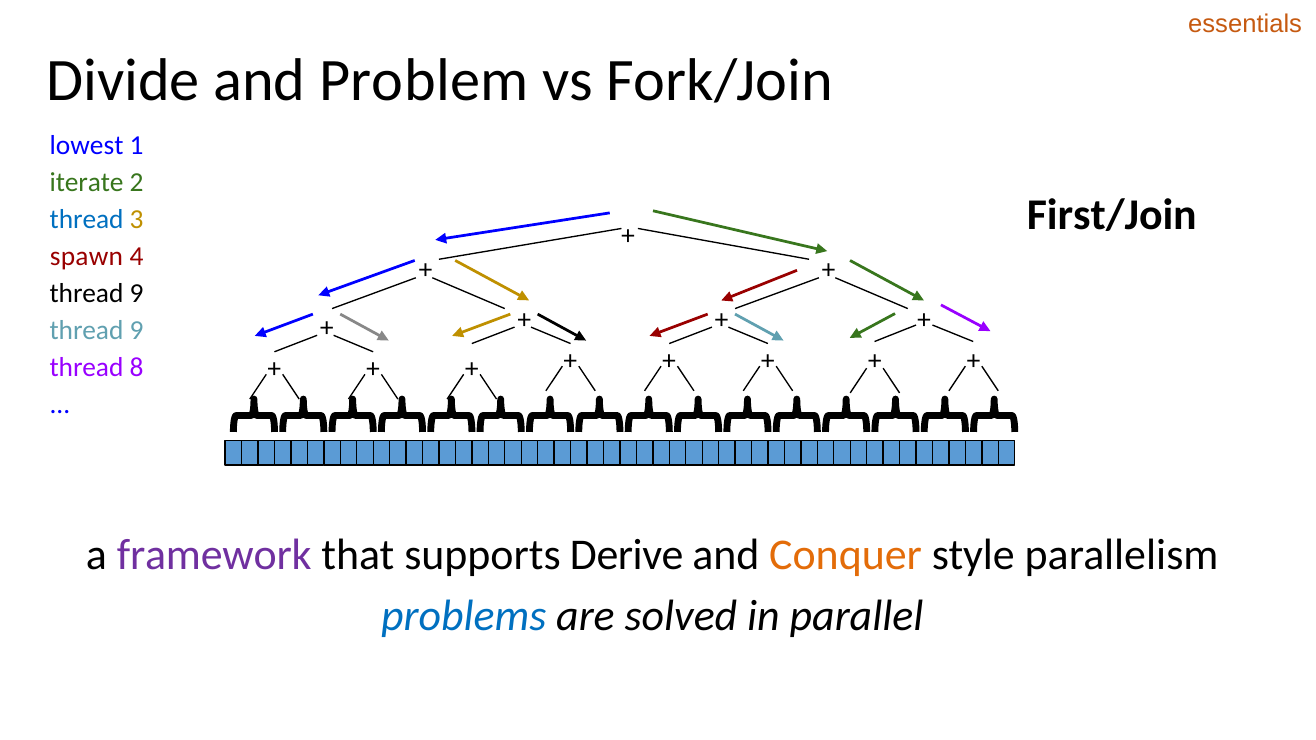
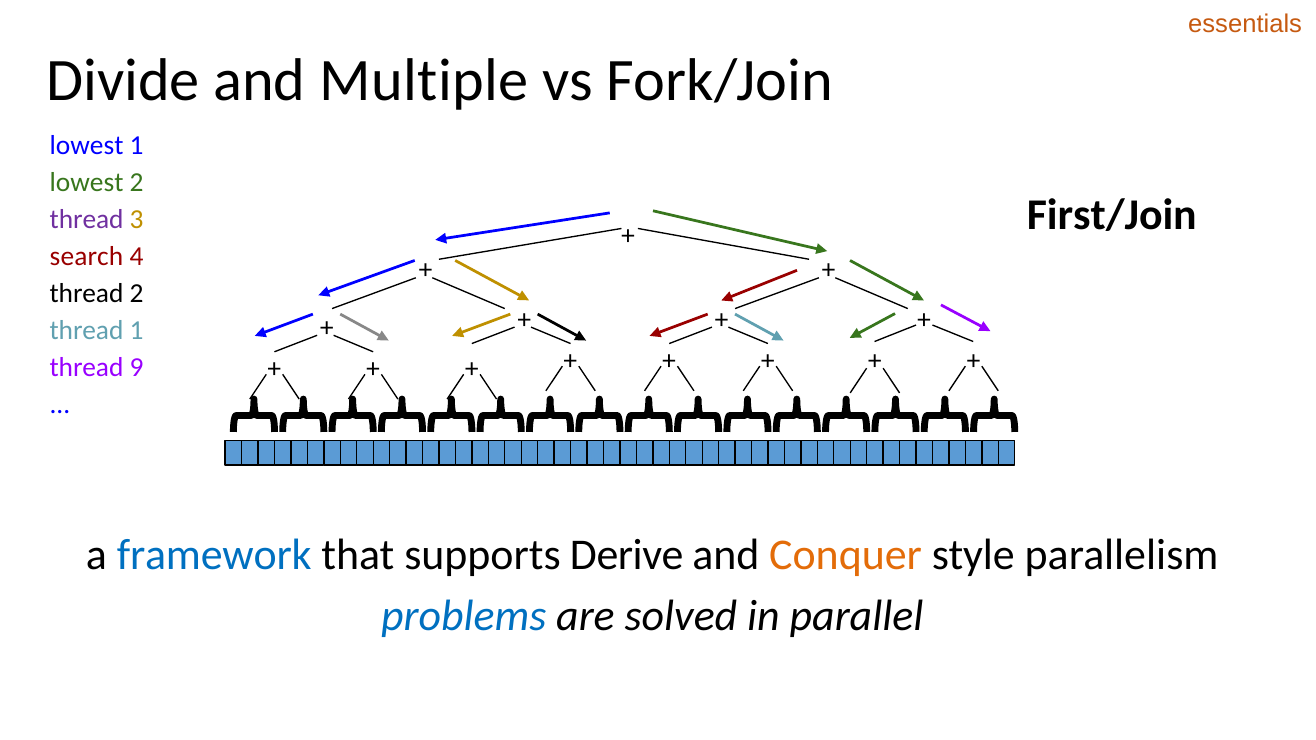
Problem: Problem -> Multiple (424, 80)
iterate: iterate -> lowest (87, 183)
thread colour: blue -> purple (87, 220)
spawn: spawn -> search (86, 257)
9: 9 -> 2 (137, 294)
9: 9 -> 1 (137, 331)
8: 8 -> 9 (137, 368)
framework colour: purple -> blue (214, 555)
